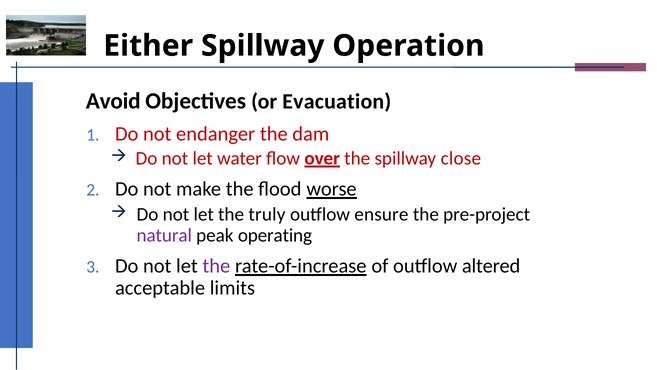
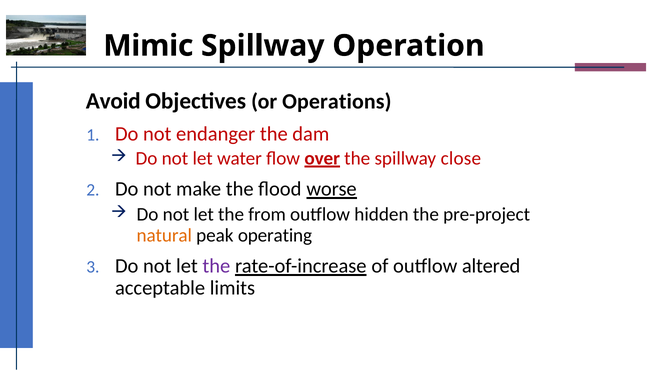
Either: Either -> Mimic (148, 46)
Evacuation: Evacuation -> Operations (337, 101)
truly: truly -> from (267, 214)
ensure: ensure -> hidden (381, 214)
natural colour: purple -> orange (164, 235)
